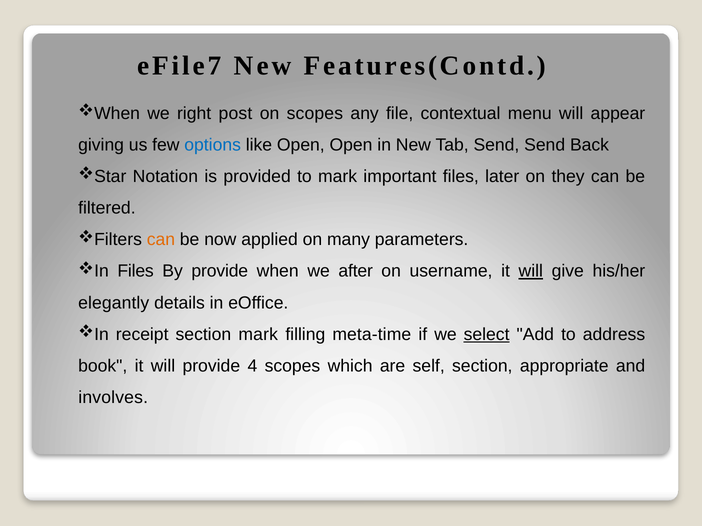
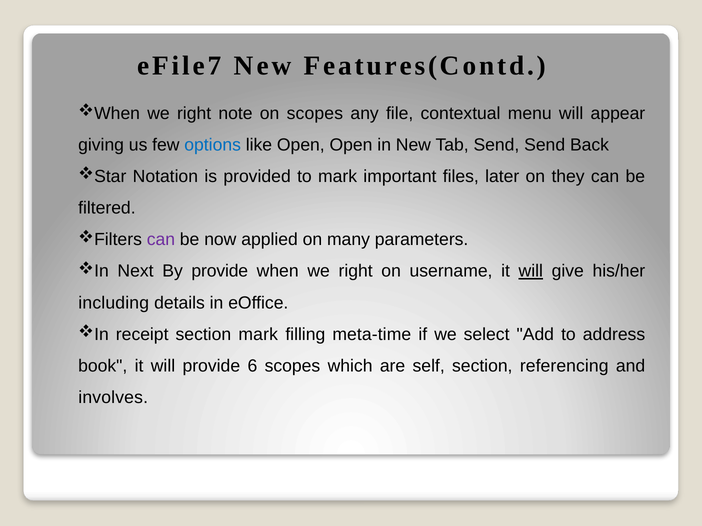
post: post -> note (236, 113)
can colour: orange -> purple (161, 240)
Files: Files -> Next (136, 271)
when we after: after -> right (356, 271)
elegantly: elegantly -> including (114, 303)
select underline: present -> none (487, 335)
4: 4 -> 6 (252, 366)
appropriate: appropriate -> referencing (564, 366)
